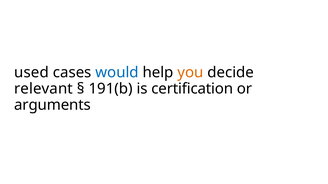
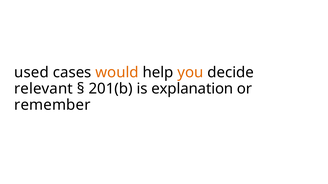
would colour: blue -> orange (117, 73)
191(b: 191(b -> 201(b (111, 89)
certification: certification -> explanation (192, 89)
arguments: arguments -> remember (52, 105)
